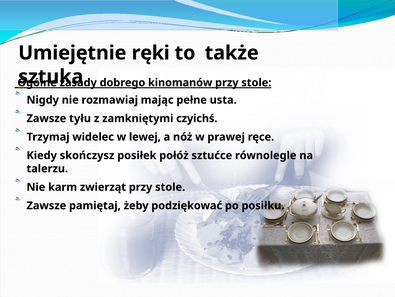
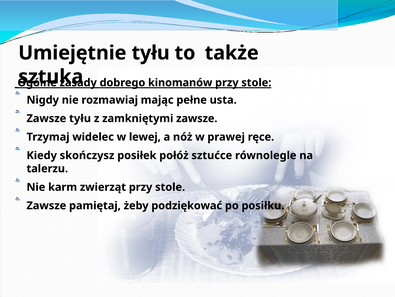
Umiejętnie ręki: ręki -> tyłu (151, 53)
zamkniętymi czyichś: czyichś -> zawsze (197, 118)
